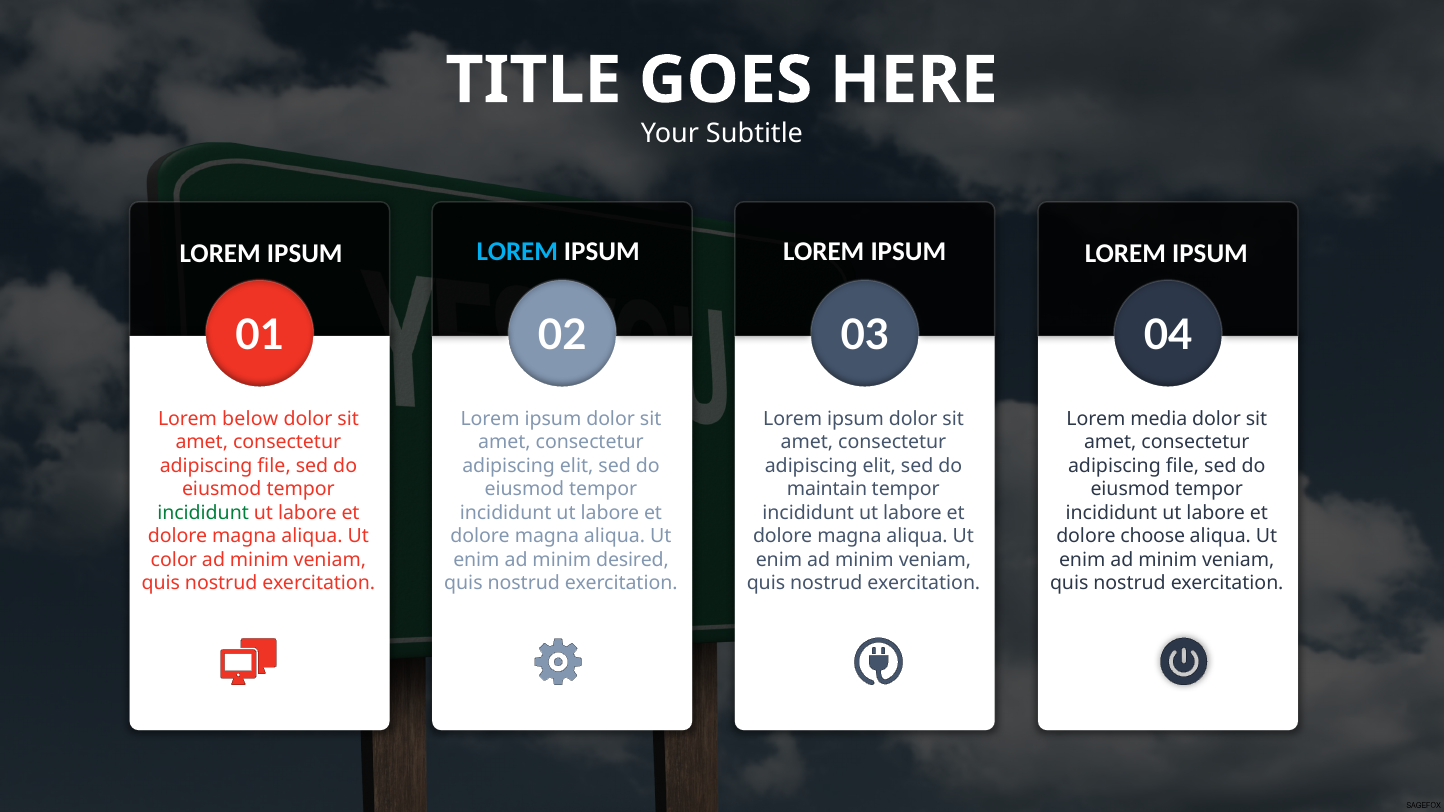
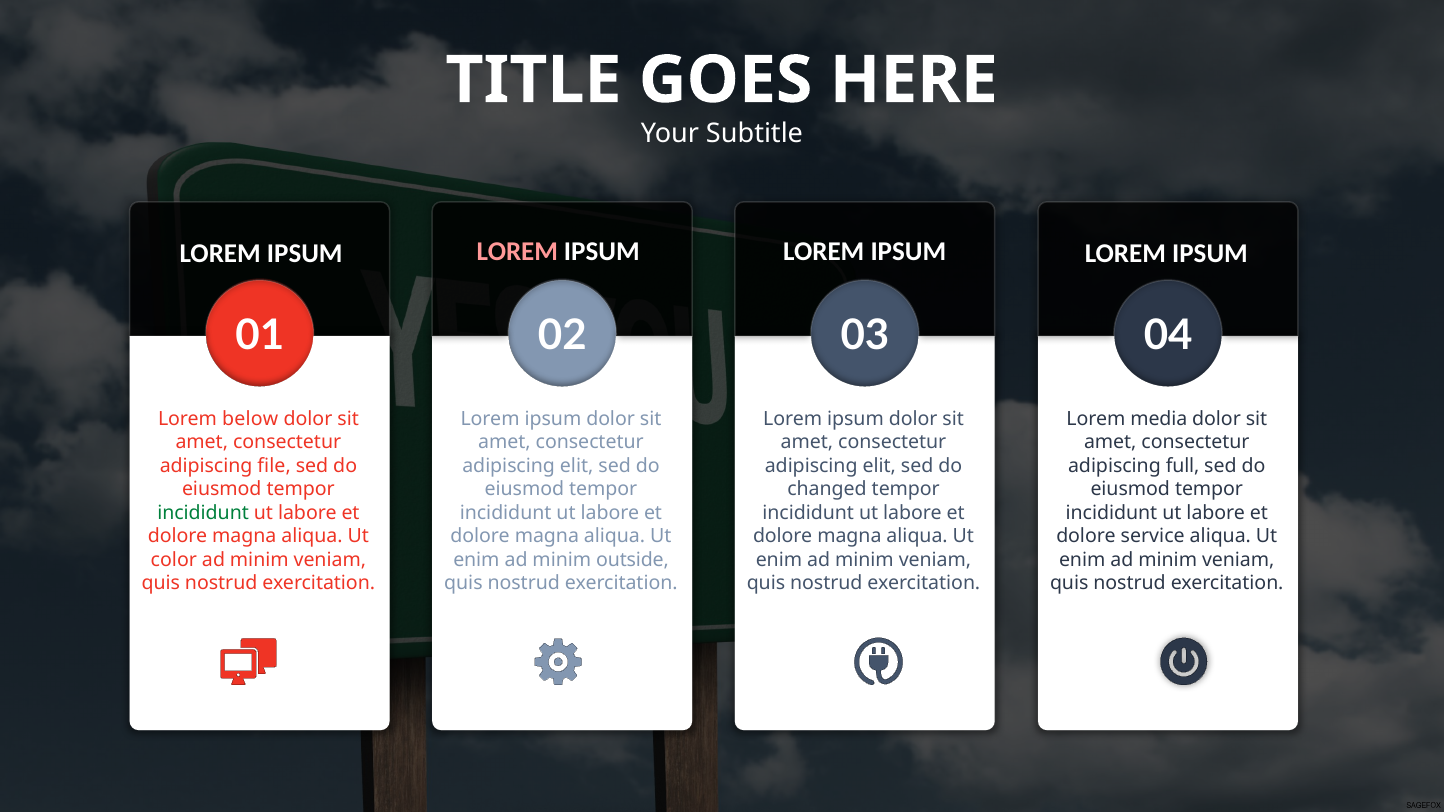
LOREM colour: light blue -> pink (517, 252)
file: file -> full (1183, 466)
maintain: maintain -> changed (827, 489)
choose: choose -> service (1153, 536)
desired: desired -> outside (633, 560)
